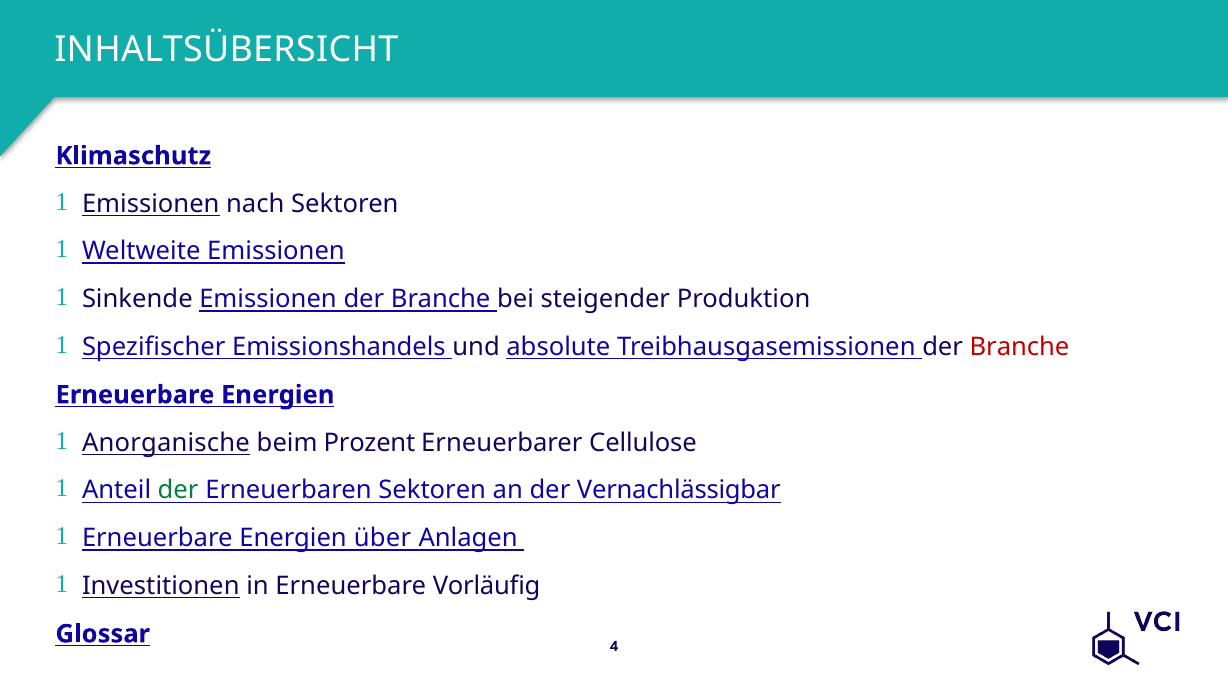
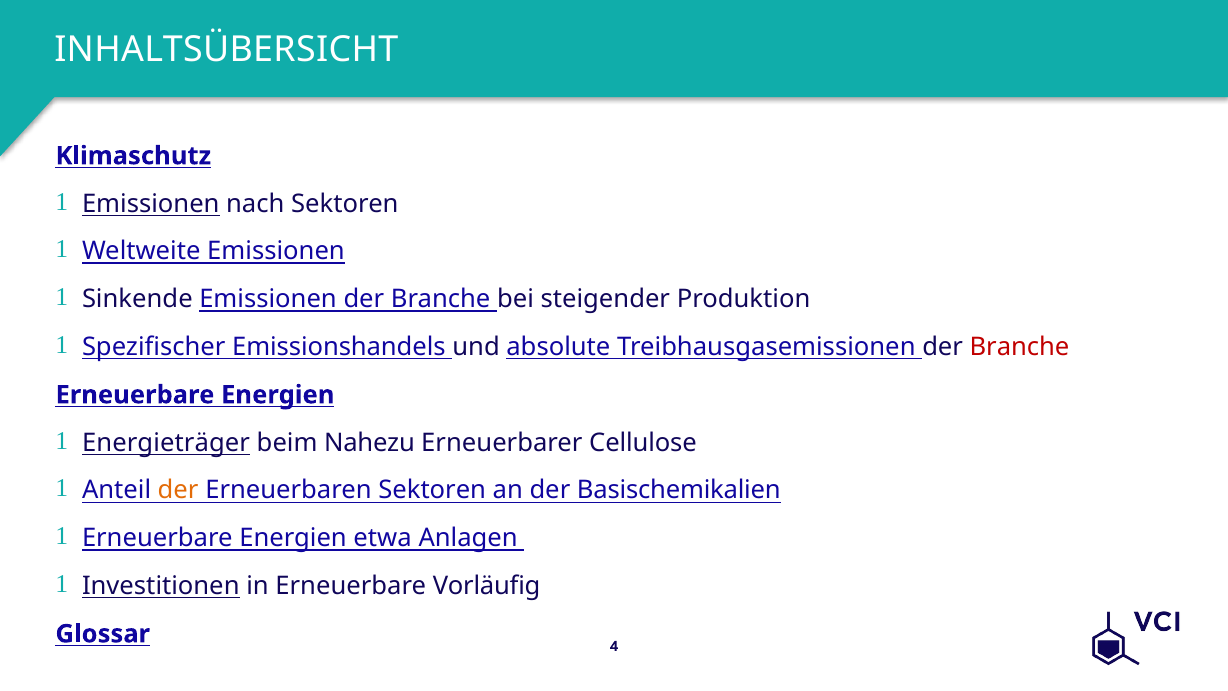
Anorganische: Anorganische -> Energieträger (166, 443)
Prozent: Prozent -> Nahezu (369, 443)
der colour: green -> orange (178, 490)
Vernachlässigbar: Vernachlässigbar -> Basischemikalien (679, 490)
über: über -> etwa (383, 538)
